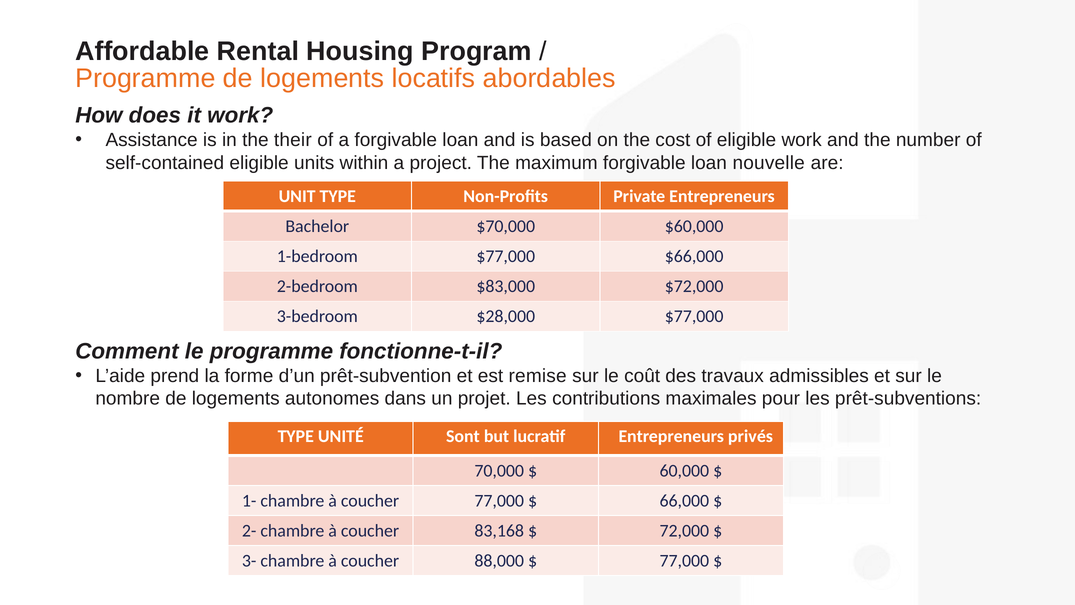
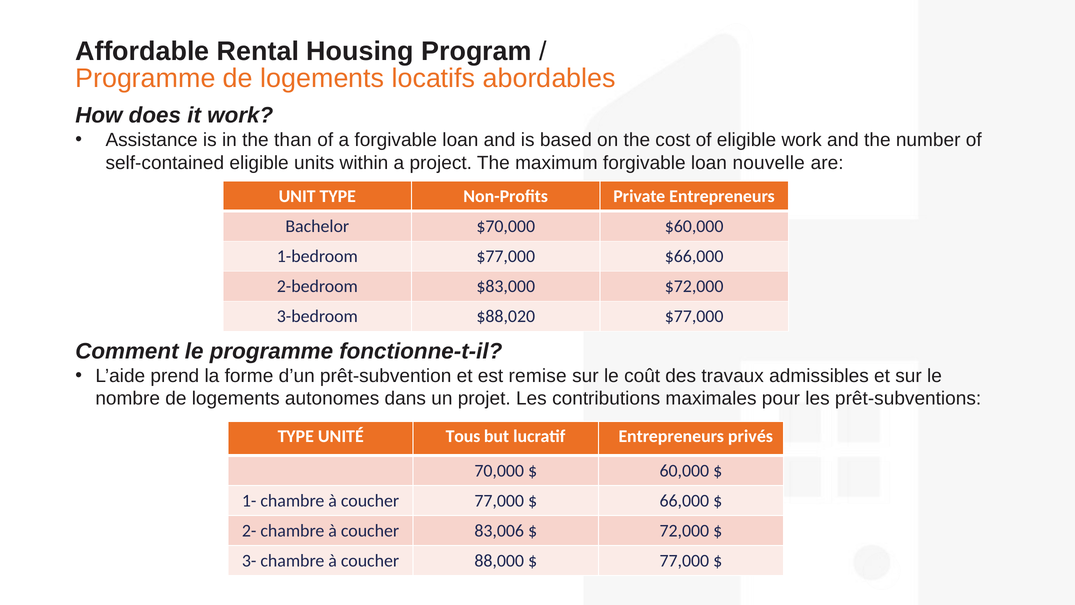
their: their -> than (293, 140)
$28,000: $28,000 -> $88,020 (506, 316)
Sont: Sont -> Tous (463, 436)
83,168: 83,168 -> 83,006 (499, 531)
